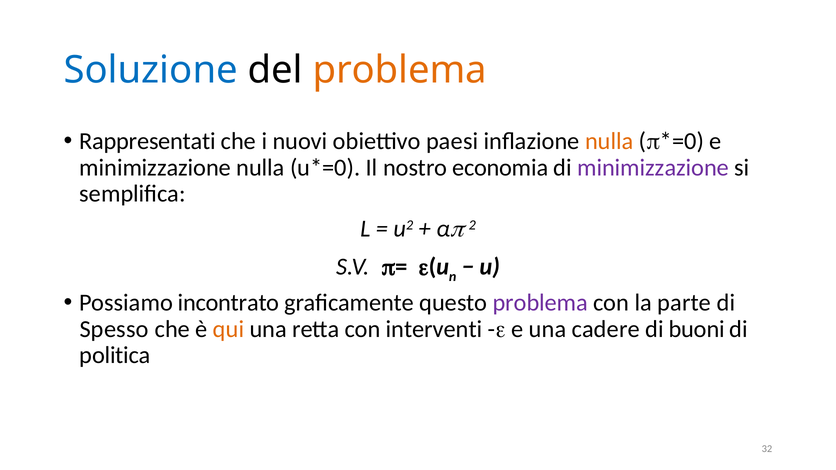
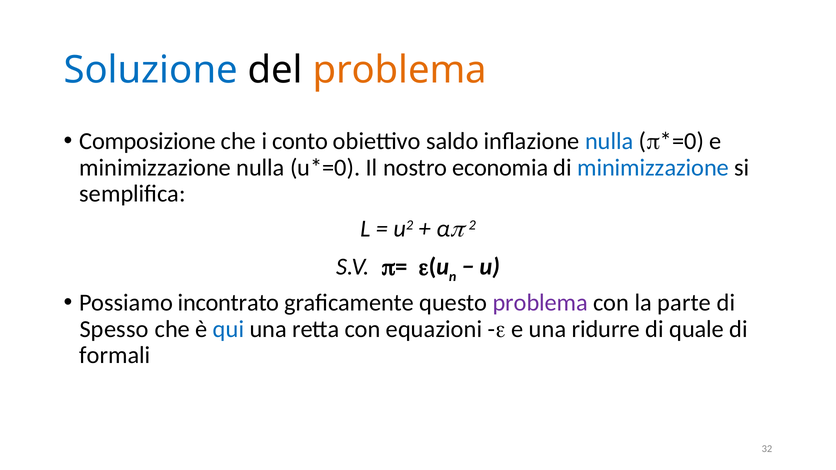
Rappresentati: Rappresentati -> Composizione (148, 141)
nuovi: nuovi -> conto (300, 141)
paesi: paesi -> saldo (452, 141)
nulla colour: orange -> blue (609, 141)
minimizzazione colour: purple -> blue (653, 168)
qui colour: orange -> blue (229, 329)
interventi: interventi -> equazioni (434, 329)
cadere: cadere -> ridurre (606, 329)
buoni: buoni -> quale (697, 329)
politica: politica -> formali (115, 355)
